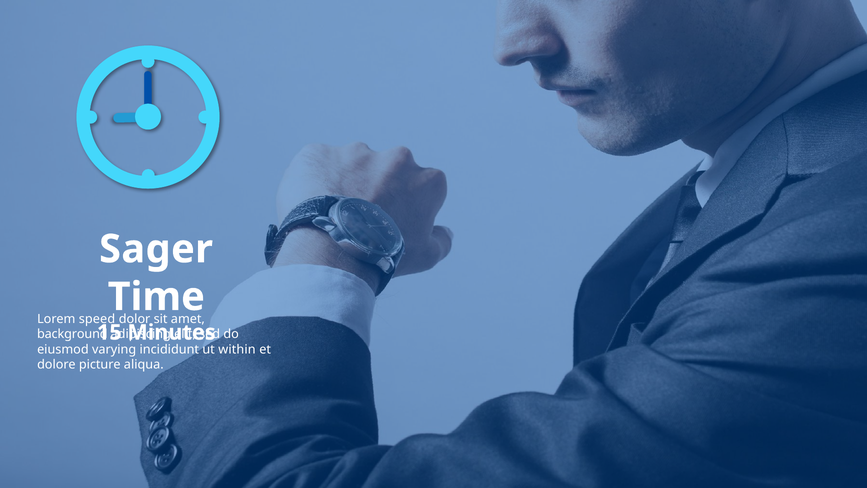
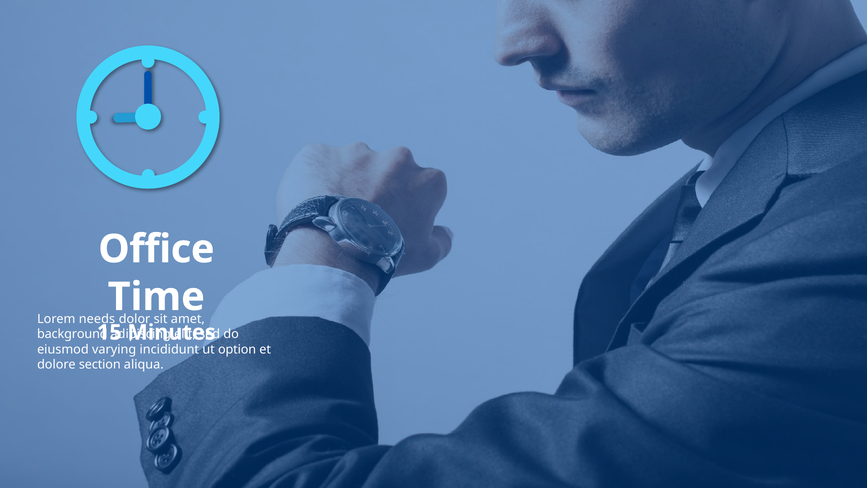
Sager: Sager -> Office (156, 249)
speed: speed -> needs (97, 319)
within: within -> option (237, 349)
picture: picture -> section (100, 364)
